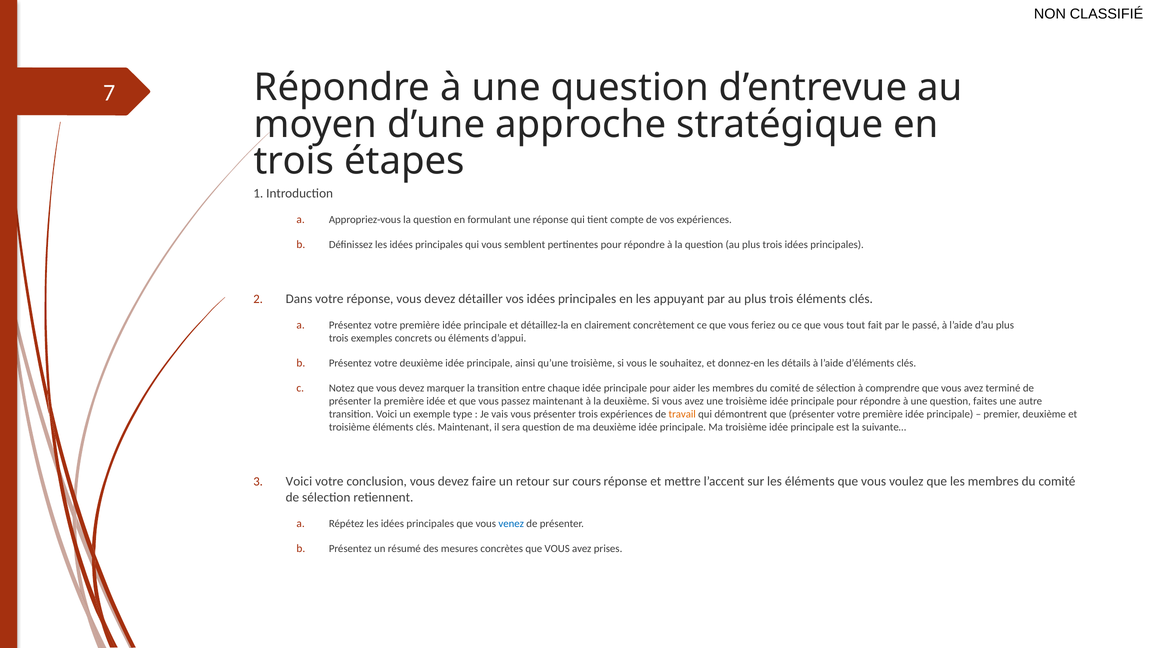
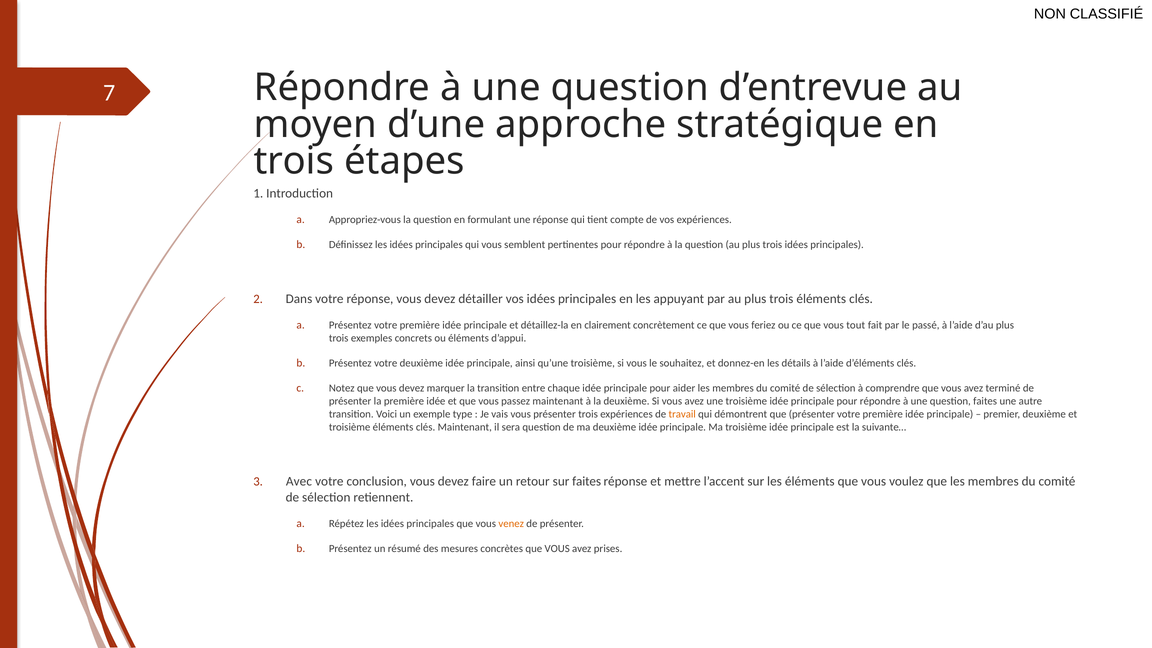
Voici: Voici -> Avec (299, 482)
sur cours: cours -> faites (587, 482)
venez colour: blue -> orange (511, 524)
